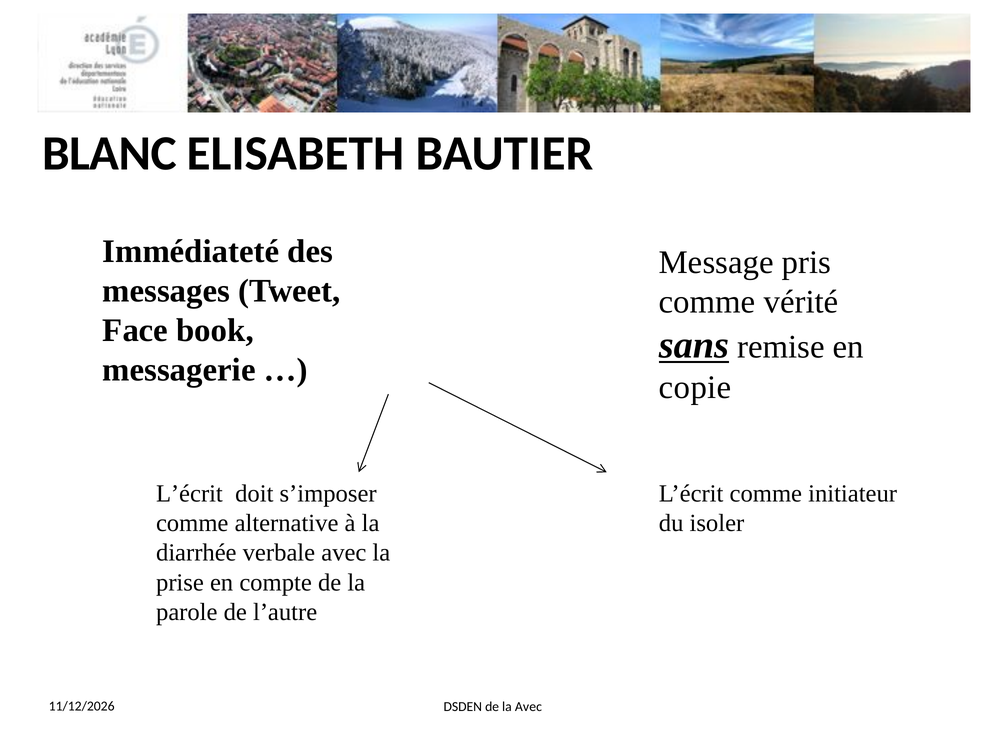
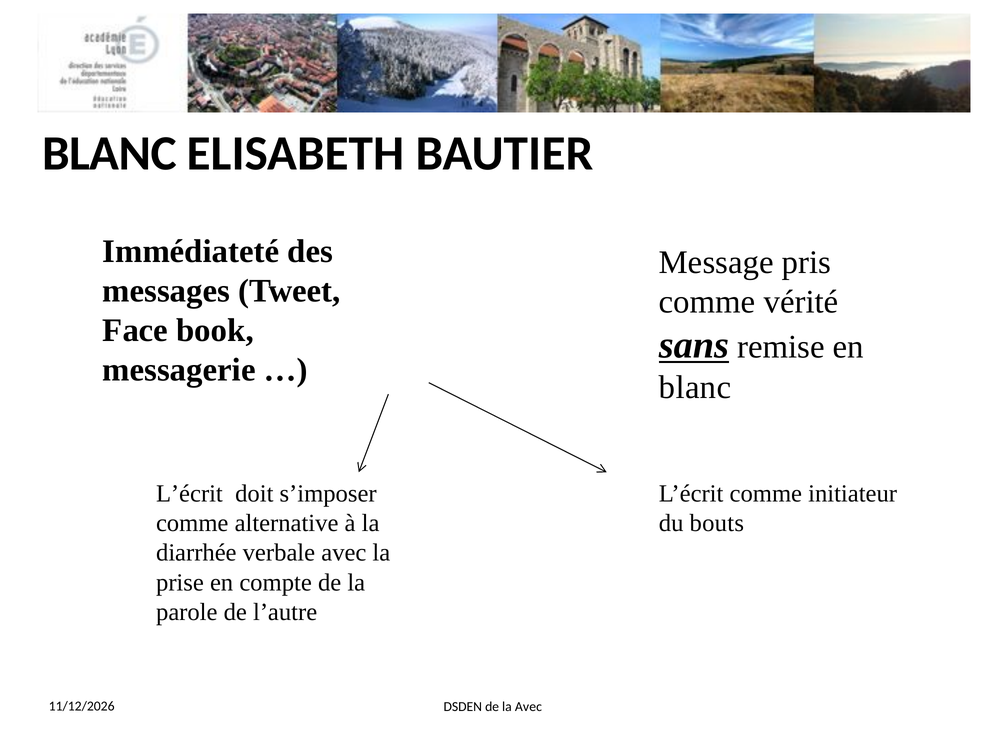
copie: copie -> blanc (695, 387)
isoler: isoler -> bouts (717, 523)
